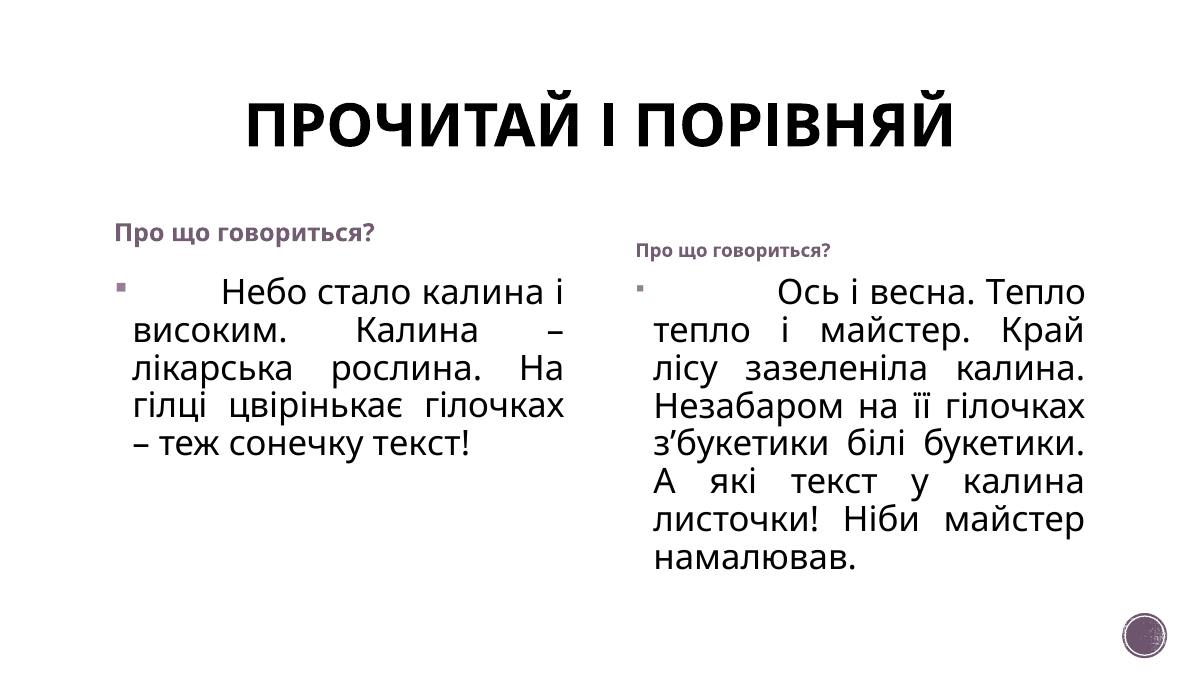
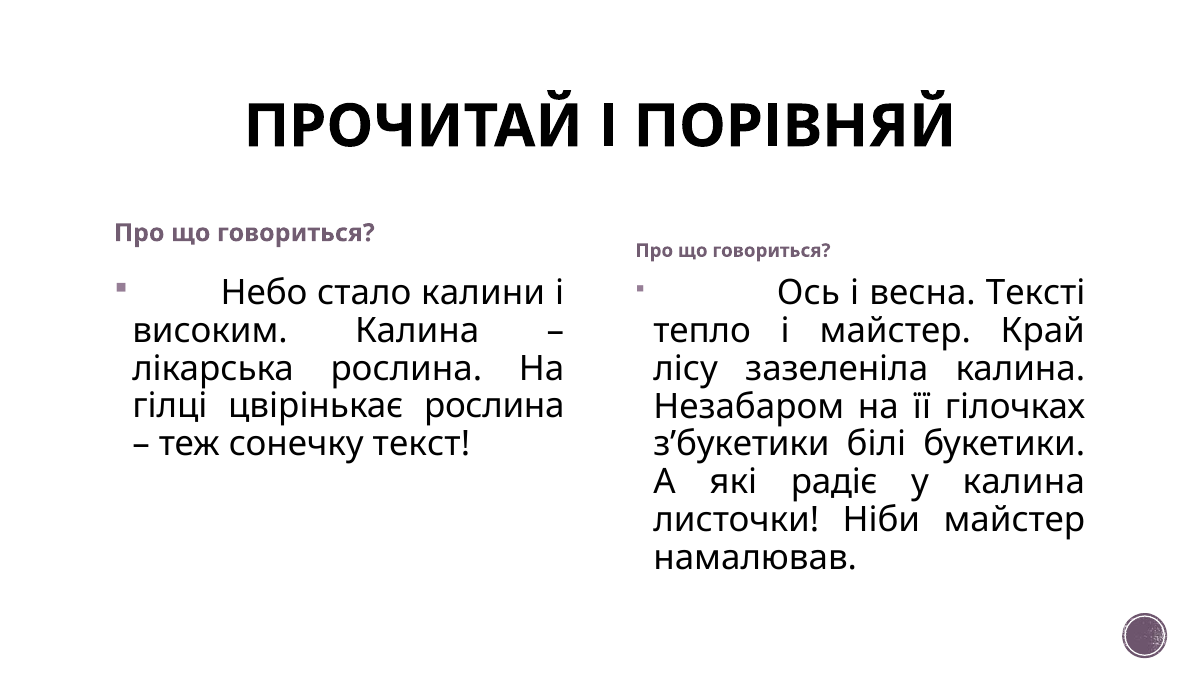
стало калина: калина -> калини (483, 293)
весна Тепло: Тепло -> Тексті (1036, 293)
цвірінькає гілочках: гілочках -> рослина (494, 406)
які текст: текст -> радіє (834, 482)
